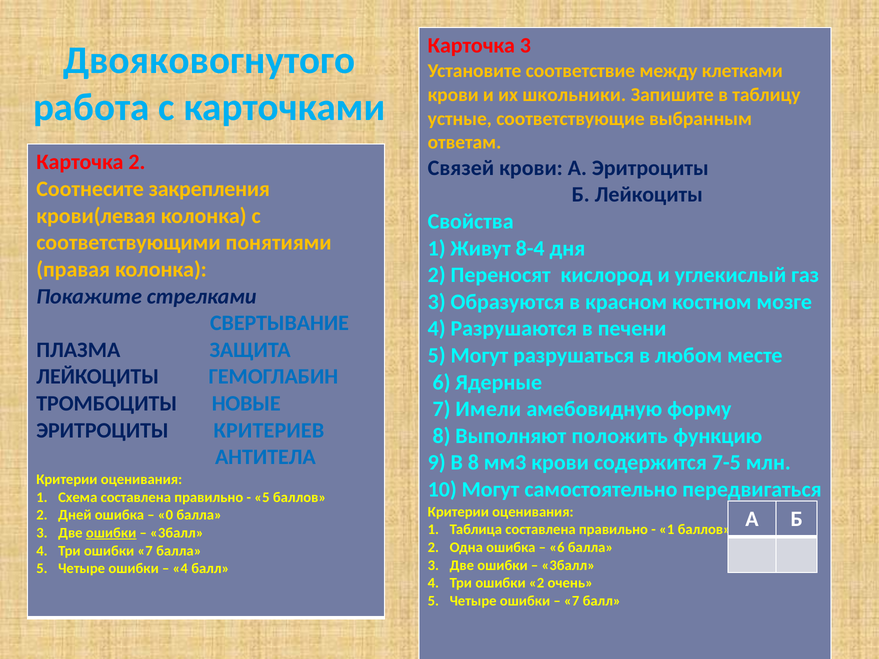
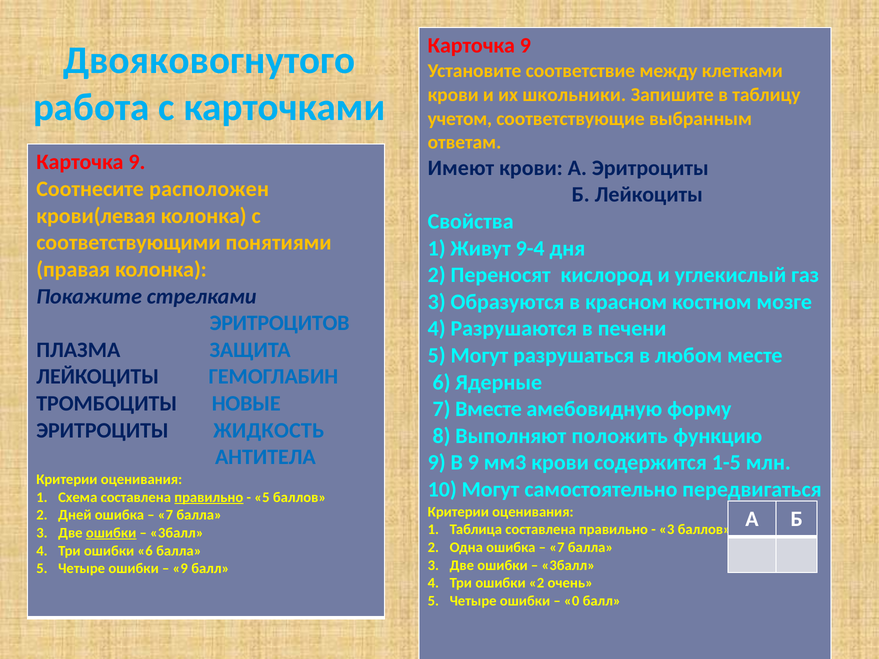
3: 3 -> 9 (525, 46)
устные: устные -> учетом (460, 119)
2: 2 -> 9 (137, 162)
Связей: Связей -> Имеют (461, 168)
закрепления: закрепления -> расположен (209, 189)
8-4: 8-4 -> 9-4 (530, 248)
СВЕРТЫВАНИЕ: СВЕРТЫВАНИЕ -> ЭРИТРОЦИТОВ (280, 323)
Имели: Имели -> Вместе (489, 409)
КРИТЕРИЕВ: КРИТЕРИЕВ -> ЖИДКОСТЬ (269, 430)
В 8: 8 -> 9 (473, 463)
7-5: 7-5 -> 1-5 (726, 463)
правильно underline: none -> present (209, 497)
0: 0 -> 7 (165, 515)
1: 1 -> 3 (667, 530)
6: 6 -> 7 (557, 548)
ошибки 7: 7 -> 6 (145, 551)
4: 4 -> 9 (180, 569)
7: 7 -> 0 (572, 601)
